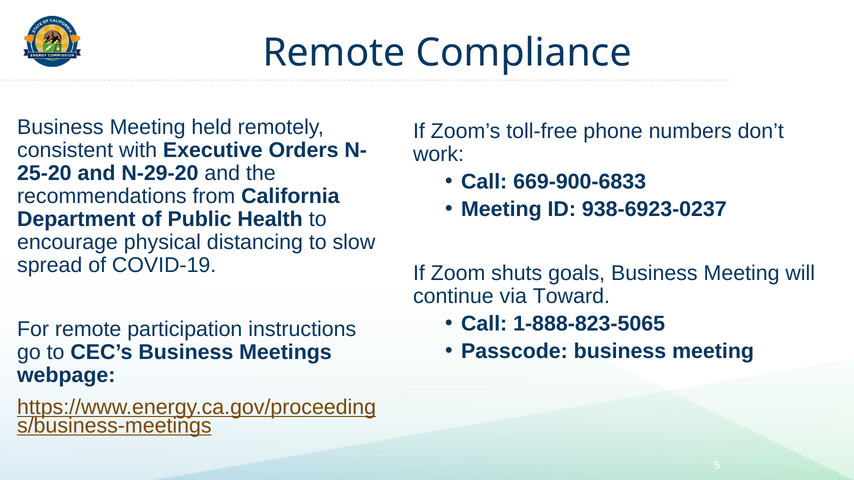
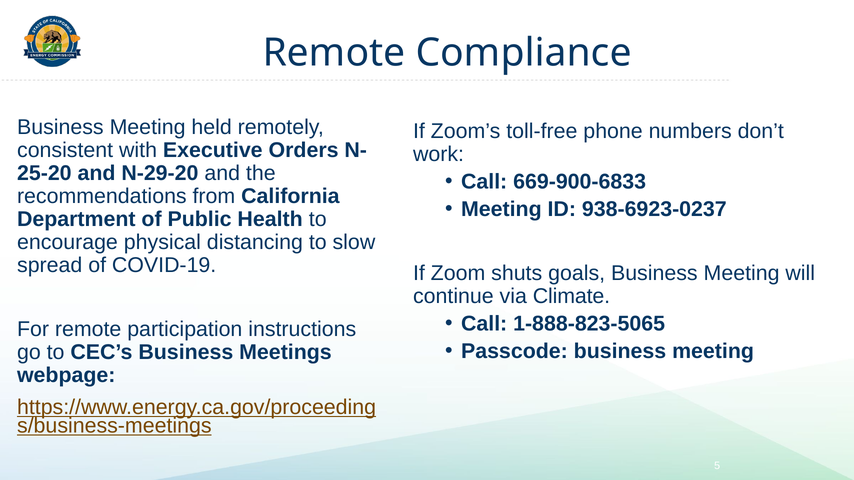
Toward: Toward -> Climate (571, 296)
